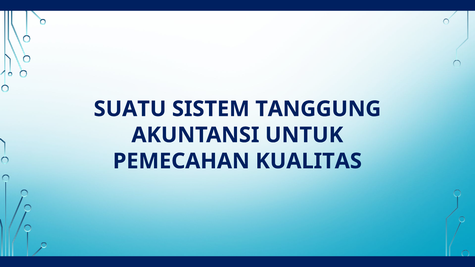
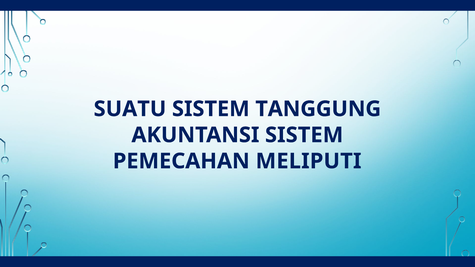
AKUNTANSI UNTUK: UNTUK -> SISTEM (304, 135)
KUALITAS: KUALITAS -> MELIPUTI (309, 161)
